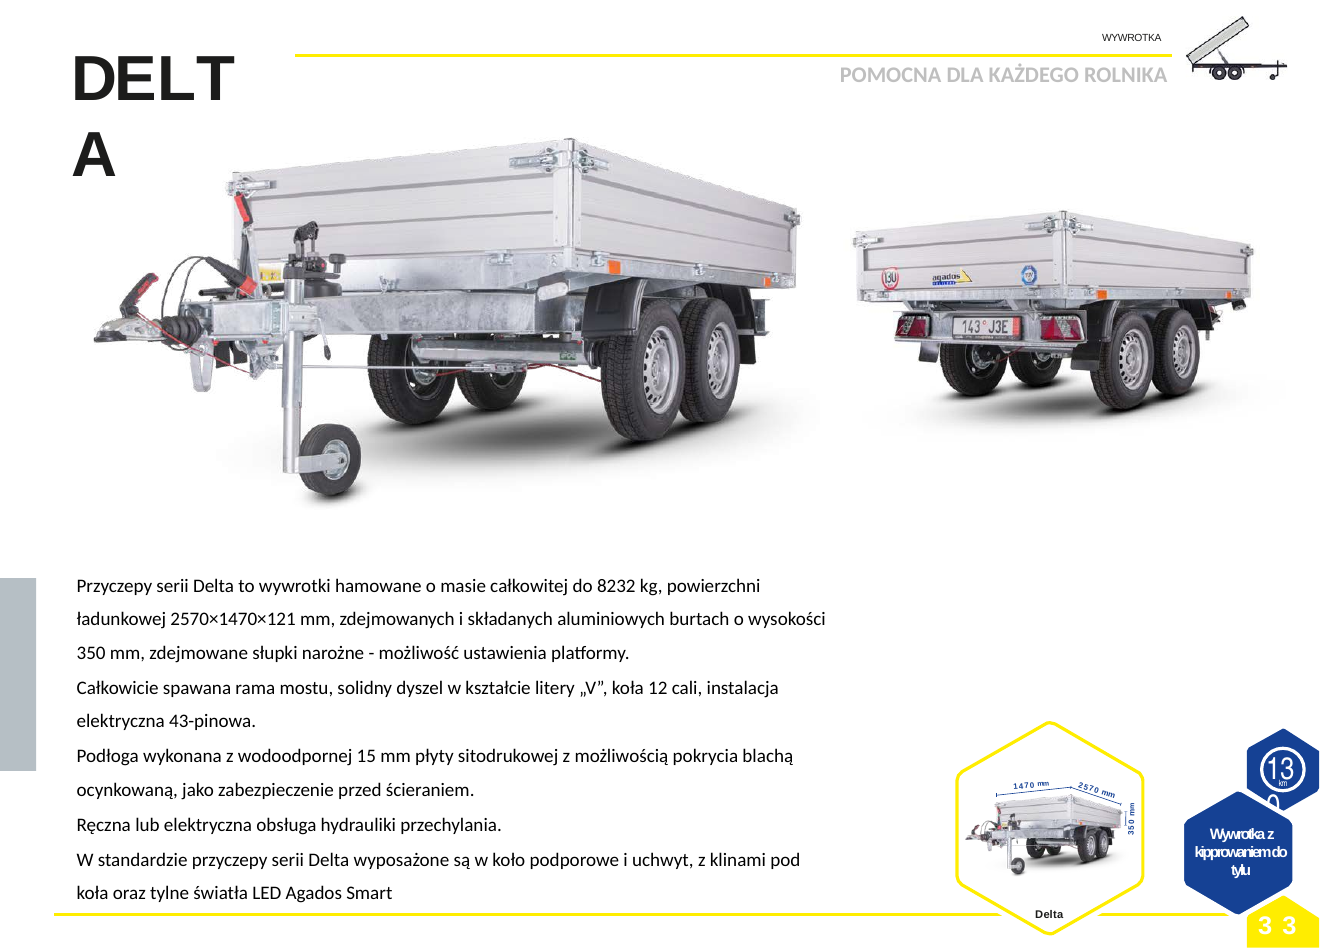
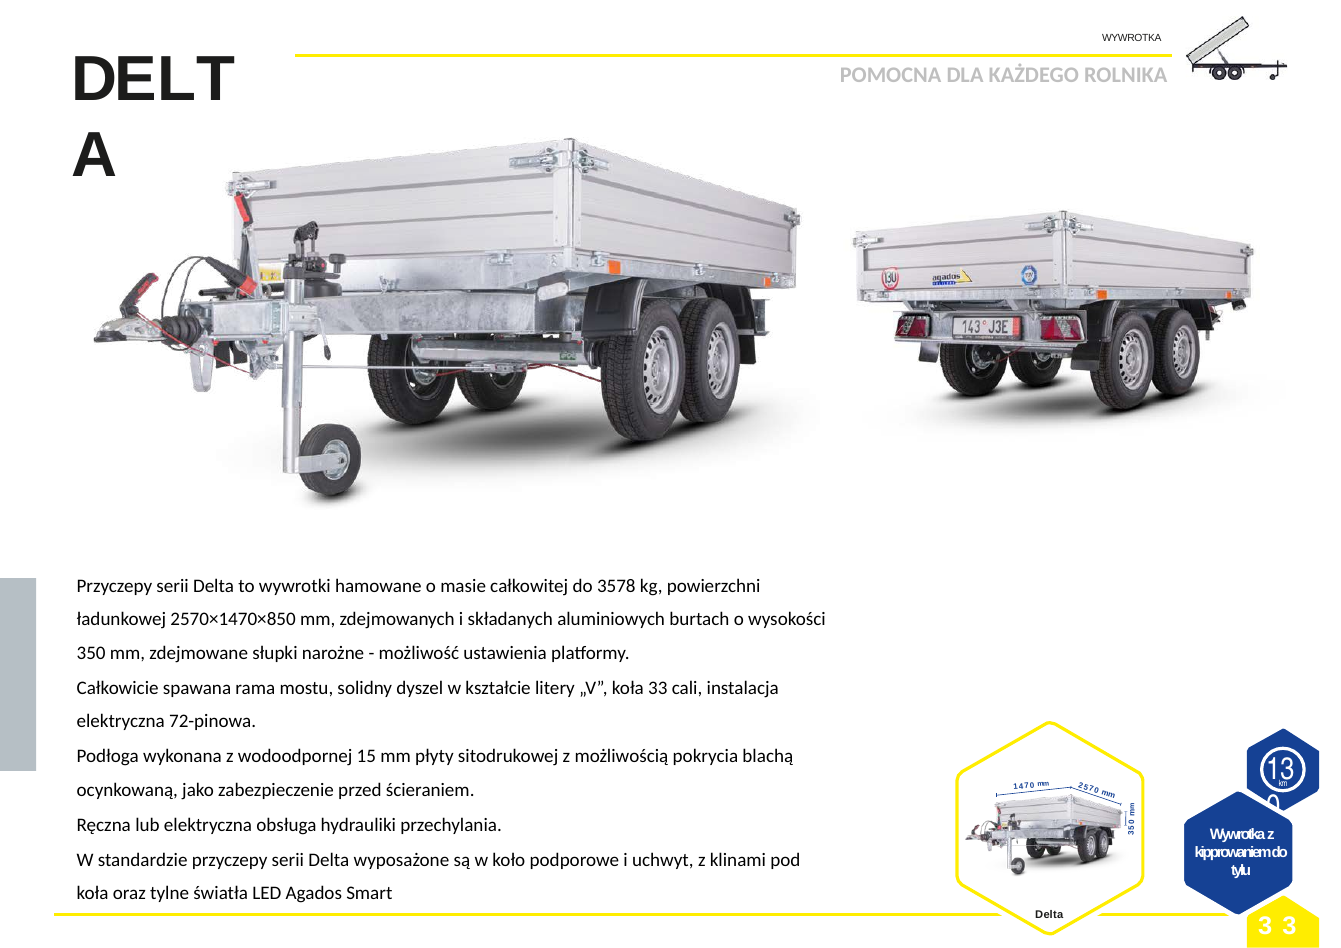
8232: 8232 -> 3578 (616, 587)
2570×1470×121: 2570×1470×121 -> 2570×1470×850 (233, 620)
12: 12 -> 33 (658, 688)
43-pinowa: 43-pinowa -> 72-pinowa (213, 722)
